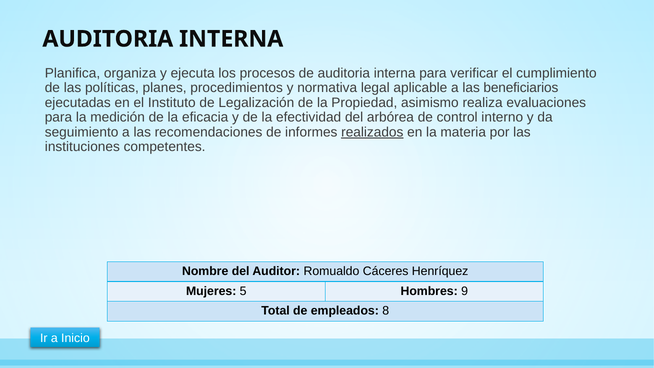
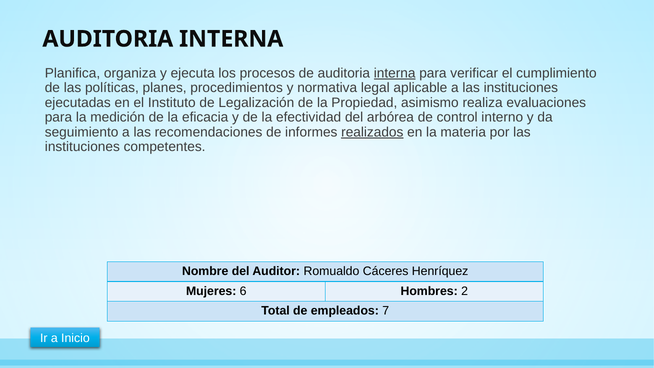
interna underline: none -> present (395, 73)
a las beneficiarios: beneficiarios -> instituciones (521, 88)
5: 5 -> 6 (243, 291)
9: 9 -> 2 (465, 291)
8: 8 -> 7 (386, 311)
